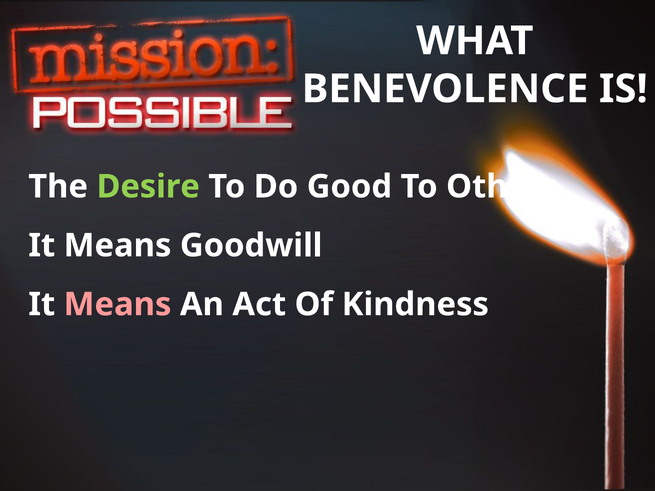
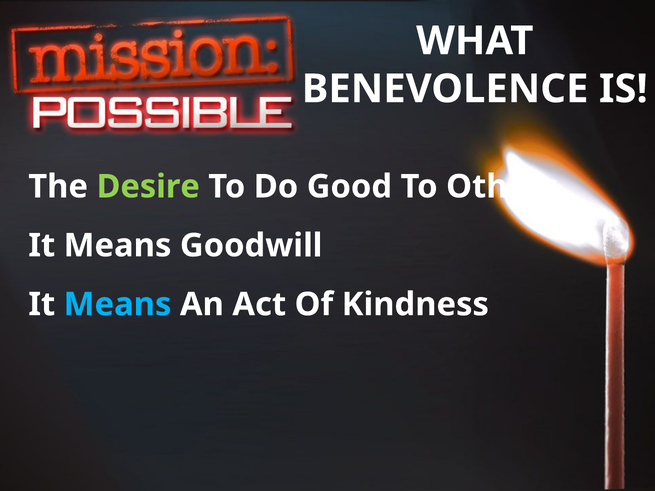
Means colour: pink -> light blue (118, 305)
